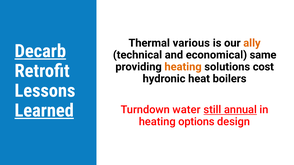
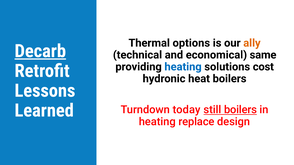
various: various -> options (191, 43)
heating colour: orange -> blue (183, 67)
Learned underline: present -> none (44, 111)
water: water -> today (187, 110)
still annual: annual -> boilers (240, 110)
options: options -> replace (196, 122)
